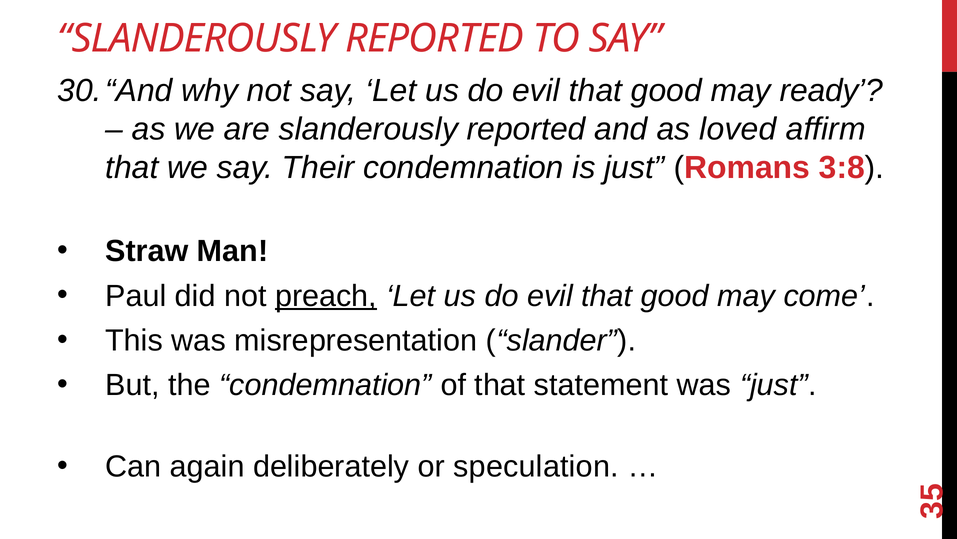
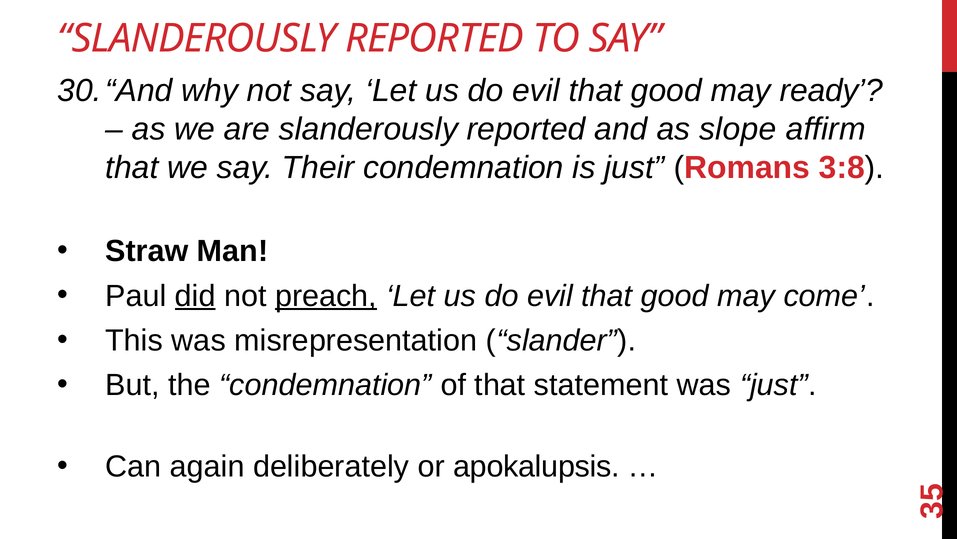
loved: loved -> slope (738, 129)
did underline: none -> present (195, 296)
speculation: speculation -> apokalupsis (536, 466)
